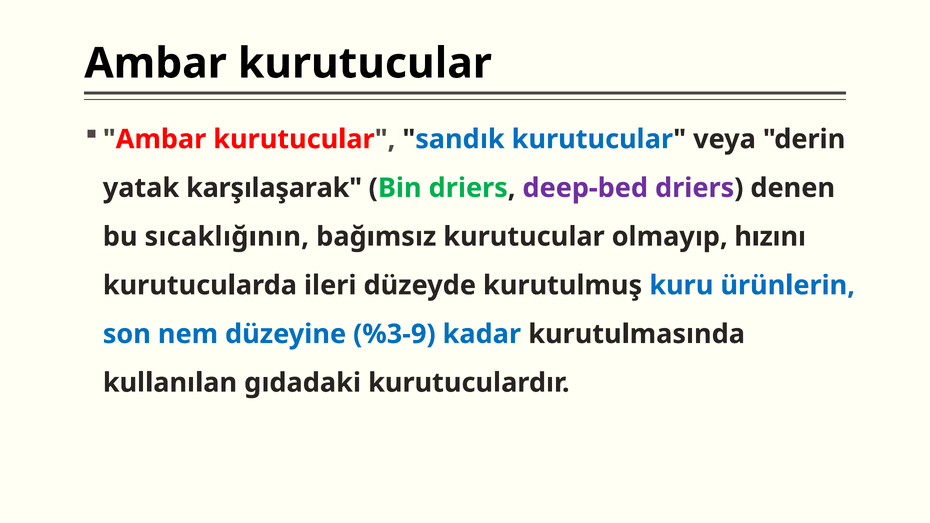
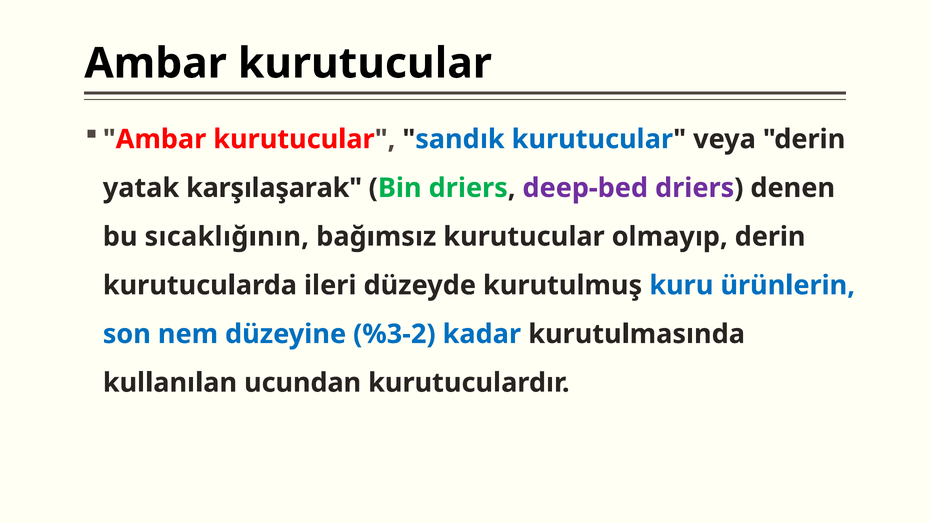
olmayıp hızını: hızını -> derin (770, 237)
%3-9: %3-9 -> %3-2 (394, 334)
gıdadaki: gıdadaki -> ucundan (303, 383)
